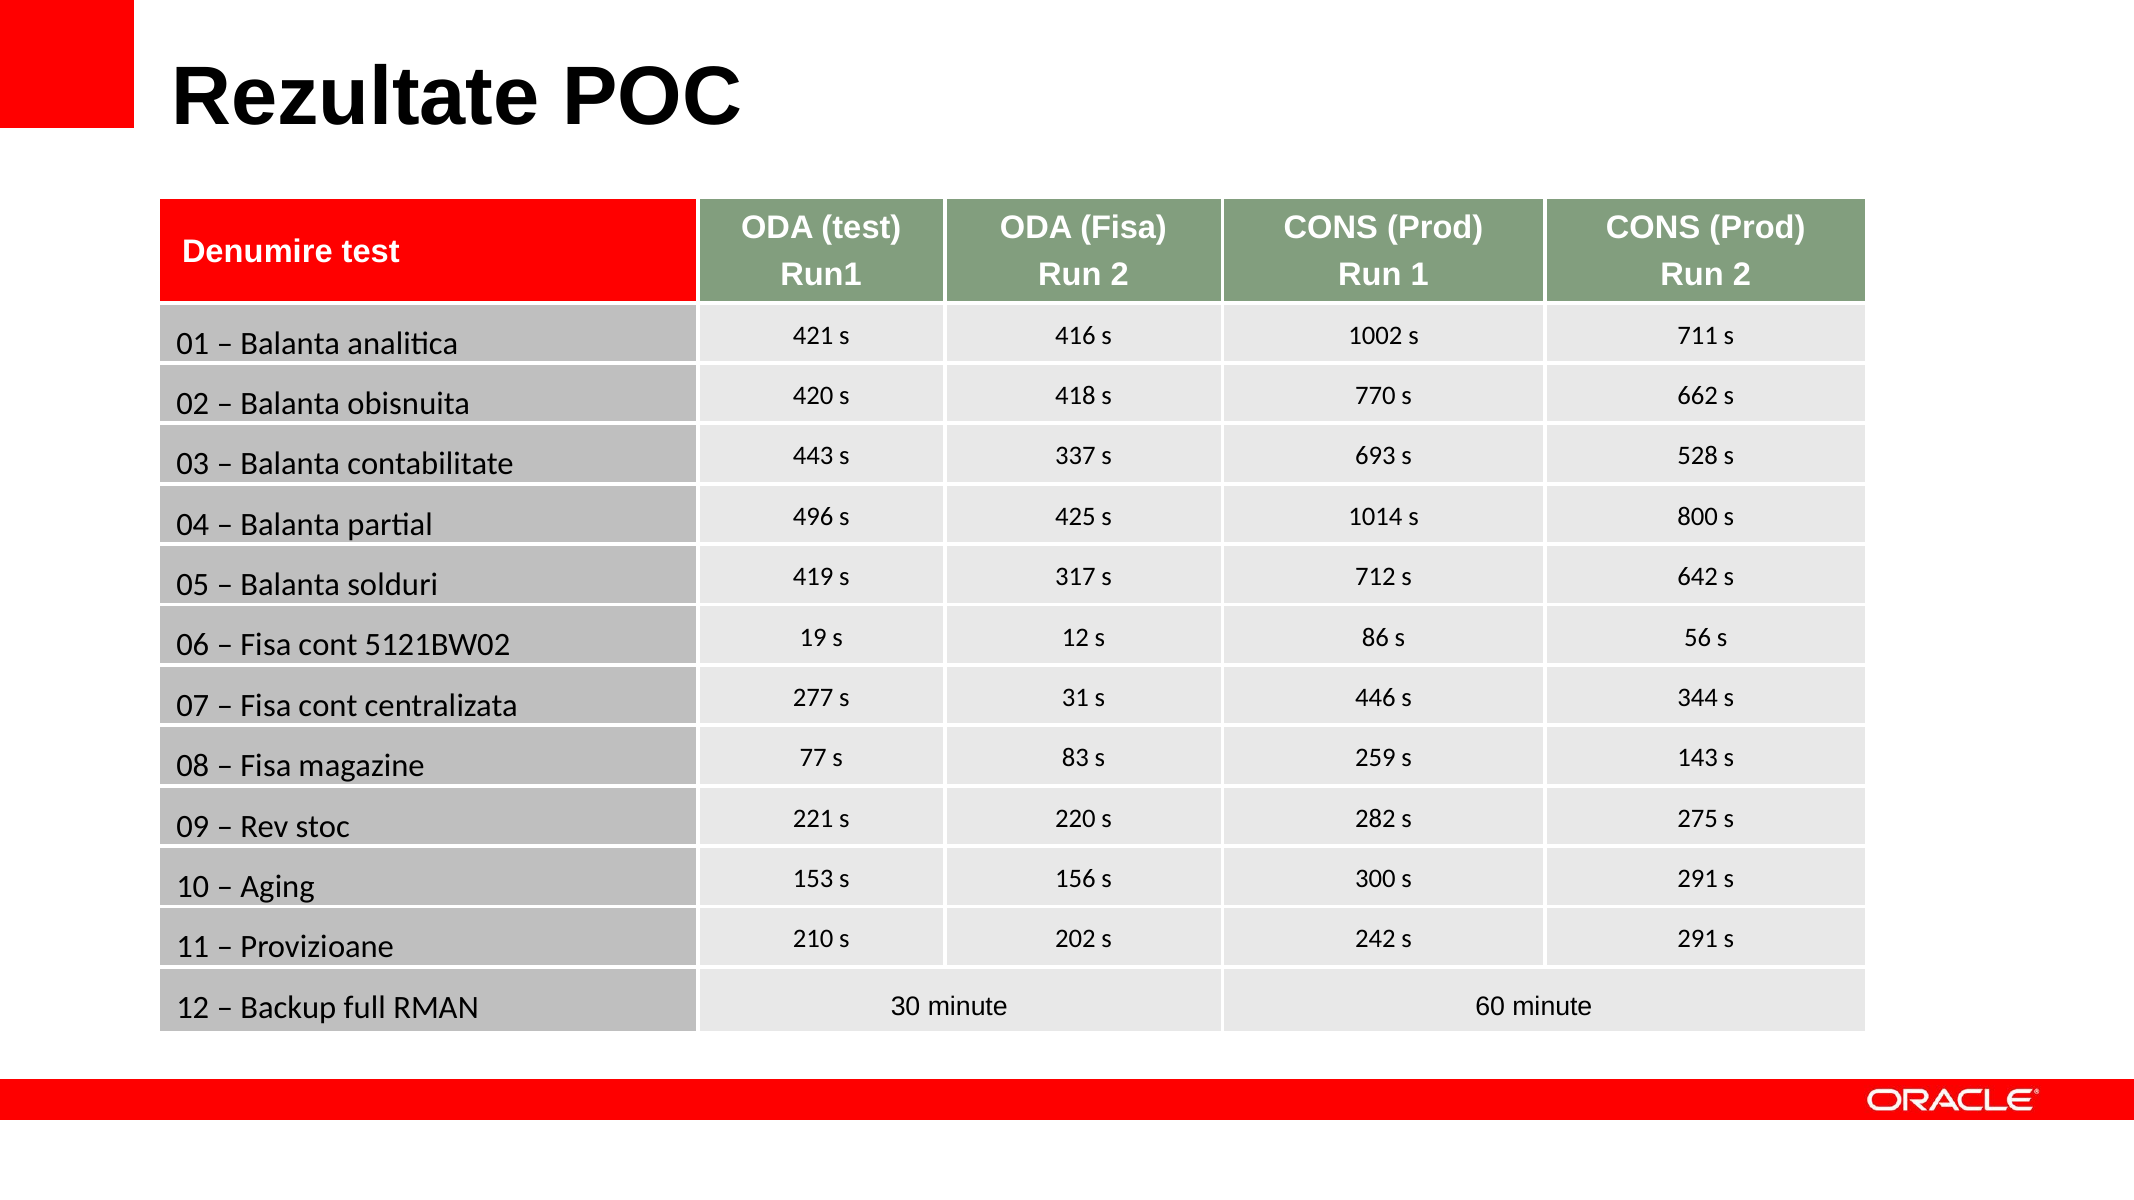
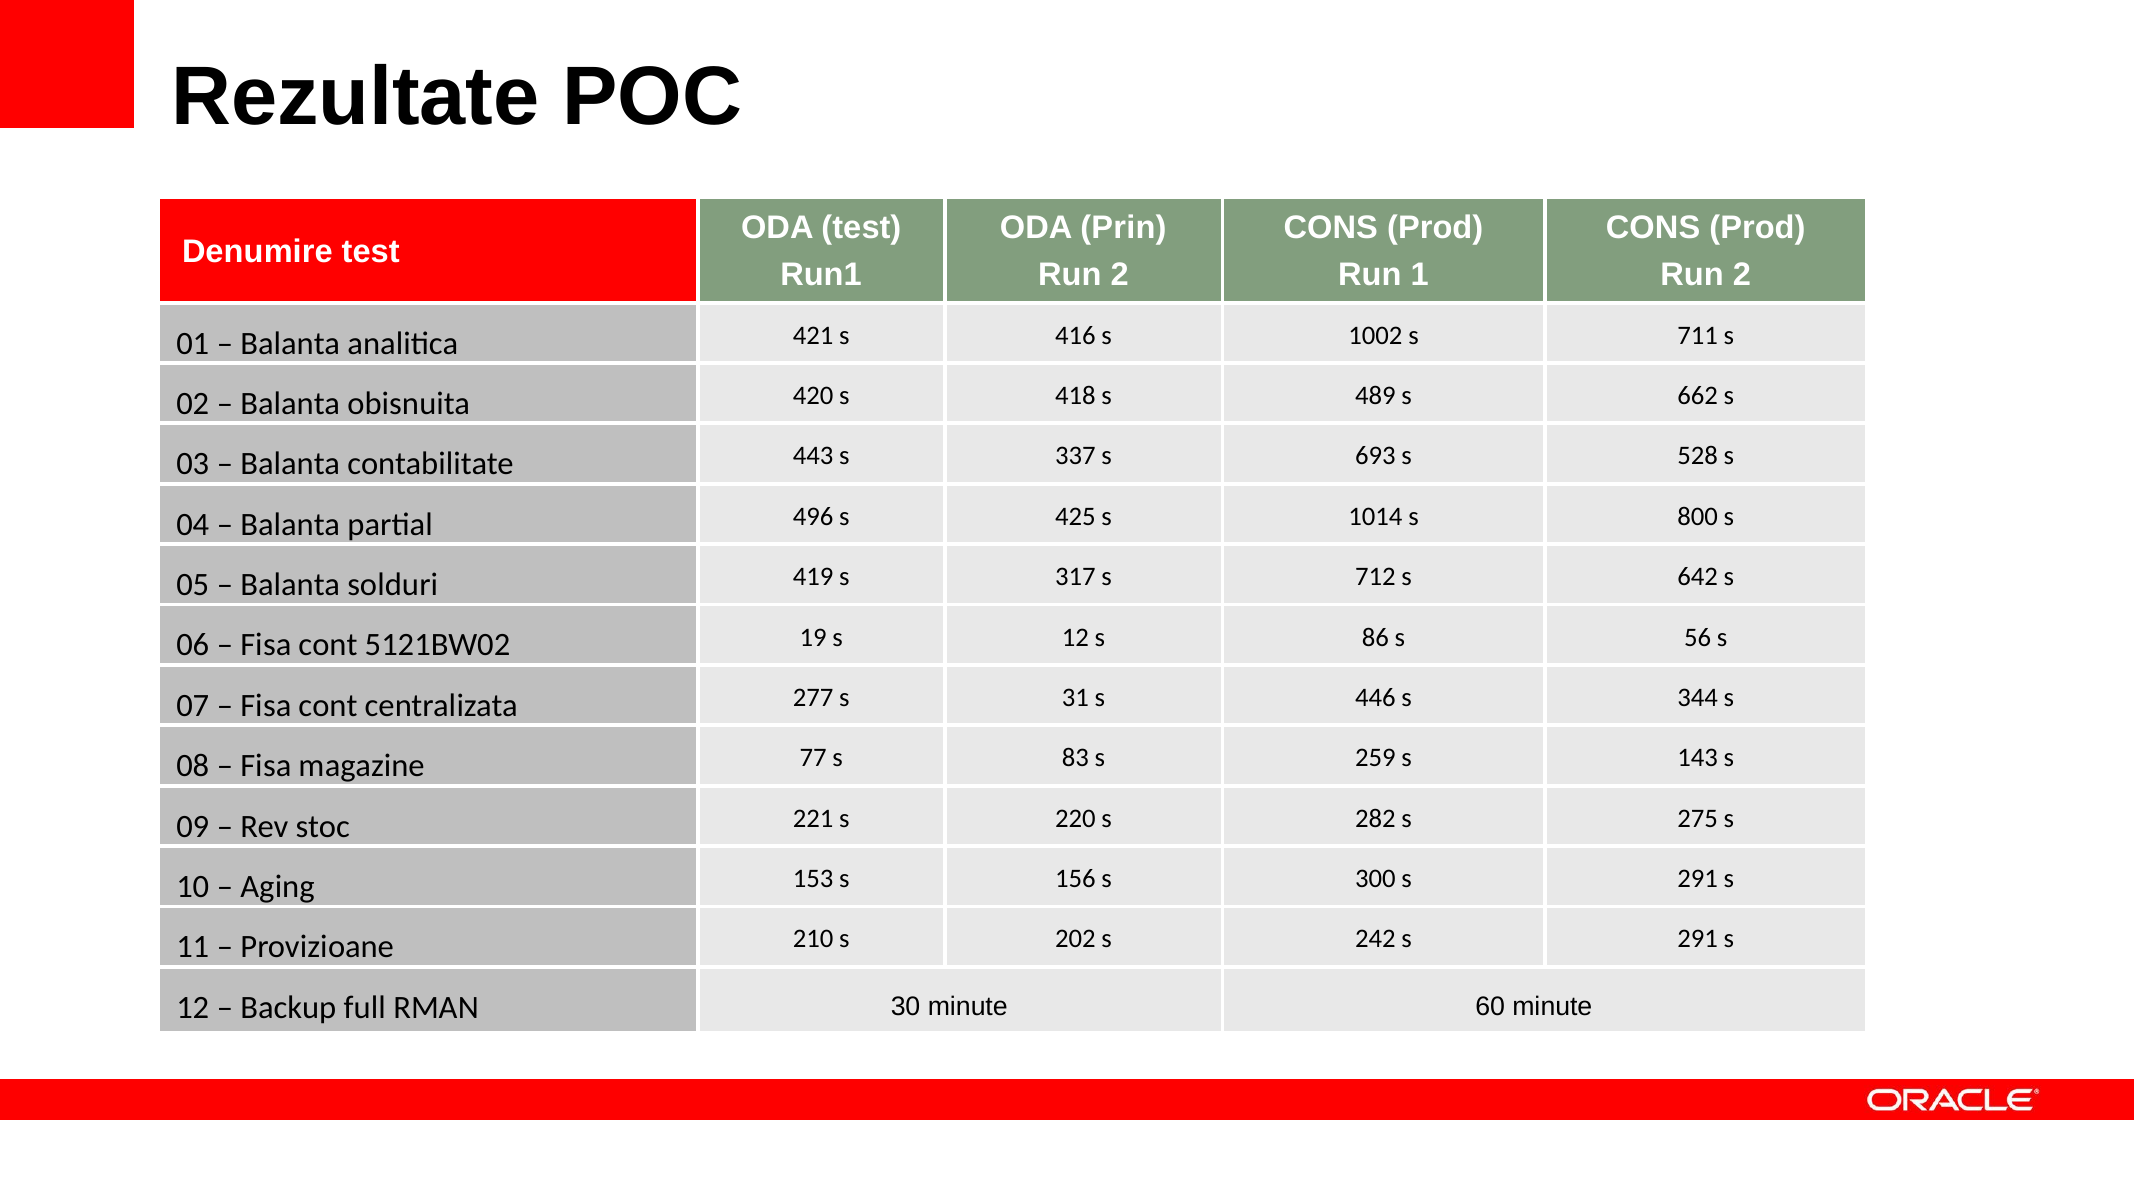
ODA Fisa: Fisa -> Prin (1123, 228)
770: 770 -> 489 (1375, 396)
